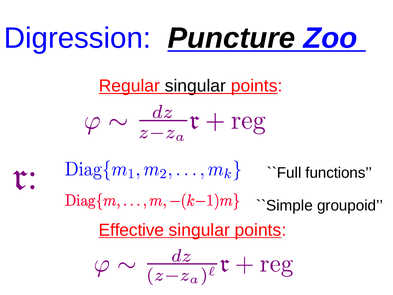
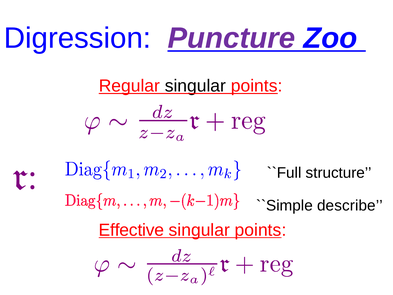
Puncture colour: black -> purple (231, 38)
functions: functions -> structure (339, 173)
groupoid: groupoid -> describe (350, 205)
